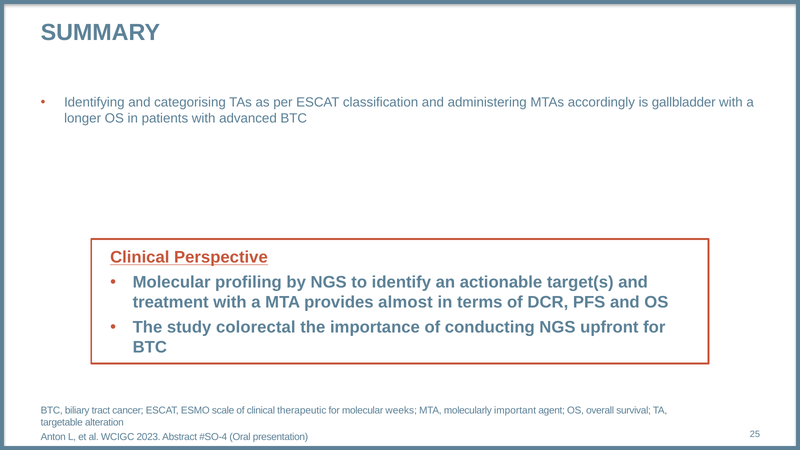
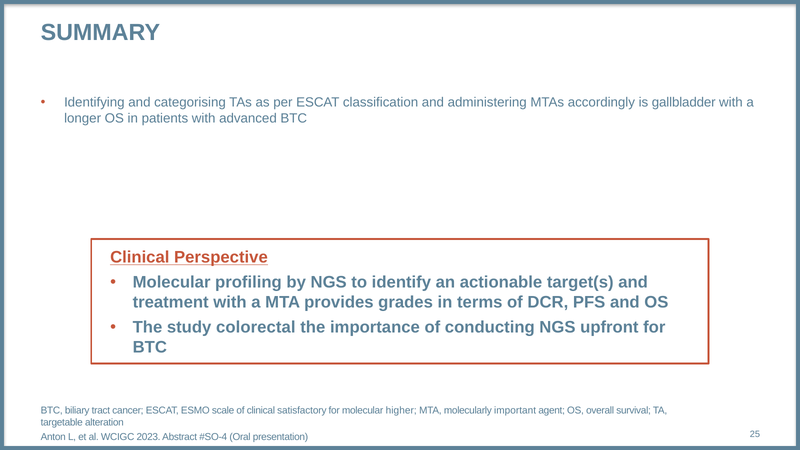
almost: almost -> grades (406, 302)
therapeutic: therapeutic -> satisfactory (302, 410)
weeks: weeks -> higher (401, 410)
